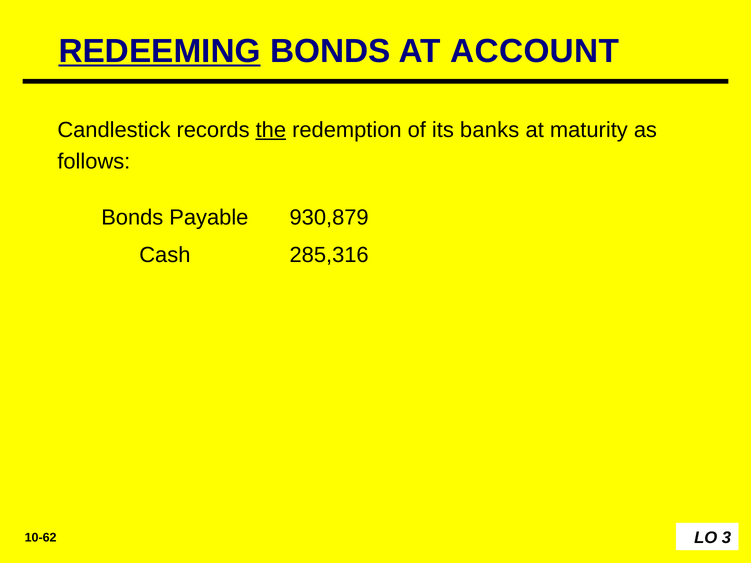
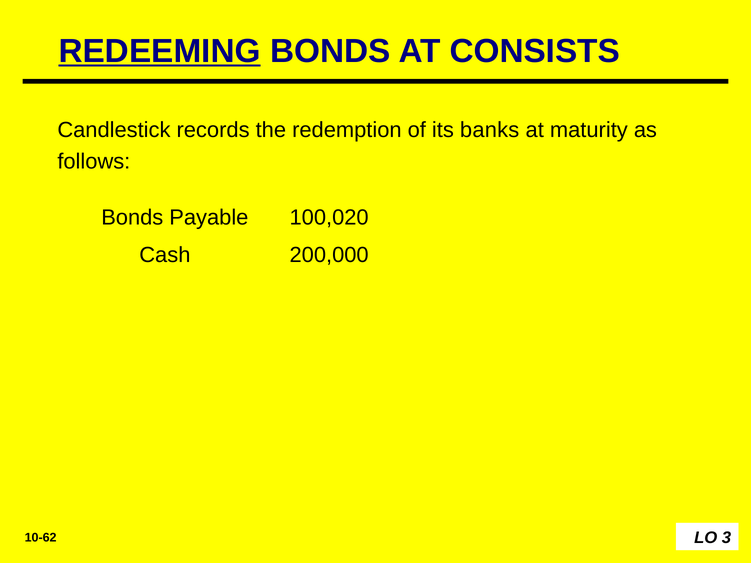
ACCOUNT: ACCOUNT -> CONSISTS (535, 51)
the underline: present -> none (271, 130)
930,879: 930,879 -> 100,020 (329, 217)
285,316: 285,316 -> 200,000 (329, 255)
